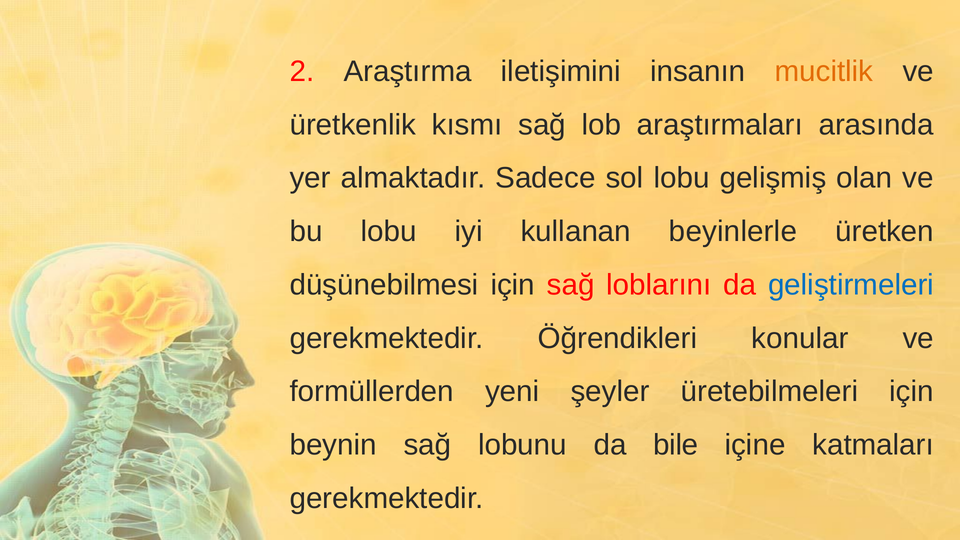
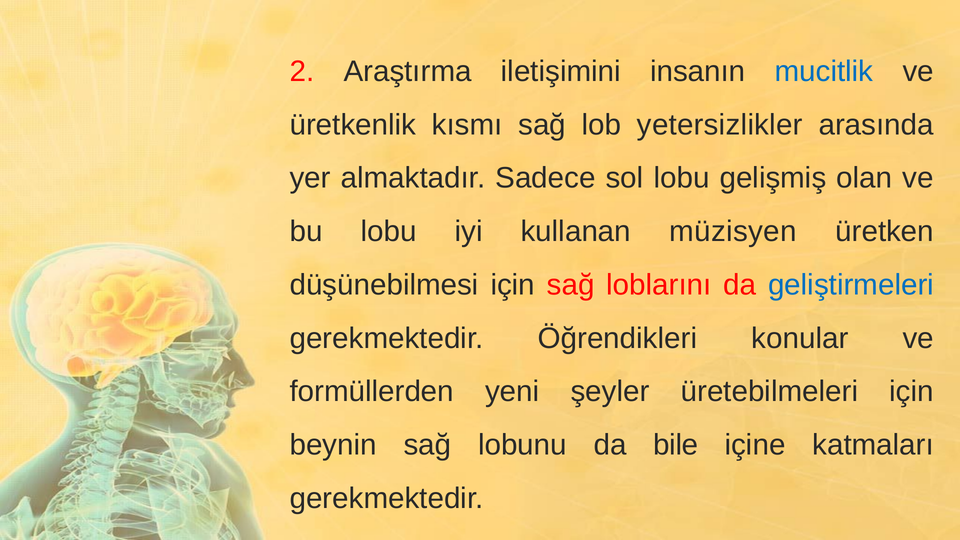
mucitlik colour: orange -> blue (824, 71)
araştırmaları: araştırmaları -> yetersizlikler (720, 125)
beyinlerle: beyinlerle -> müzisyen (733, 231)
